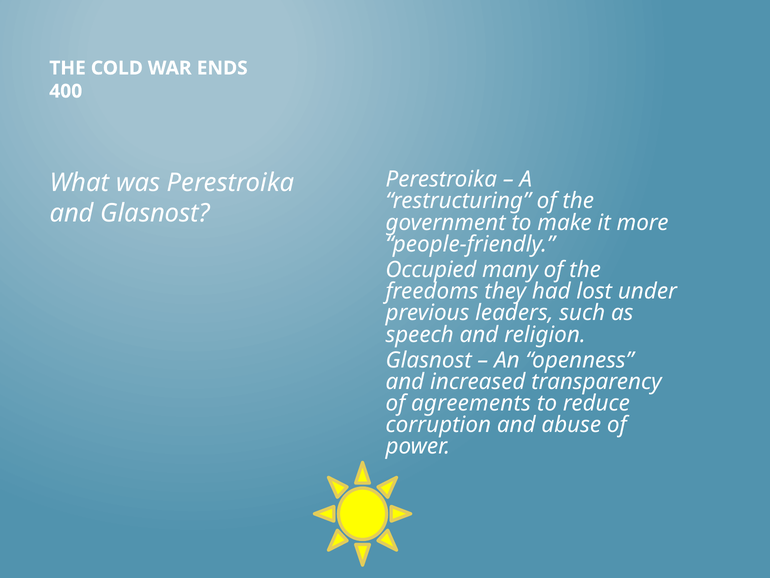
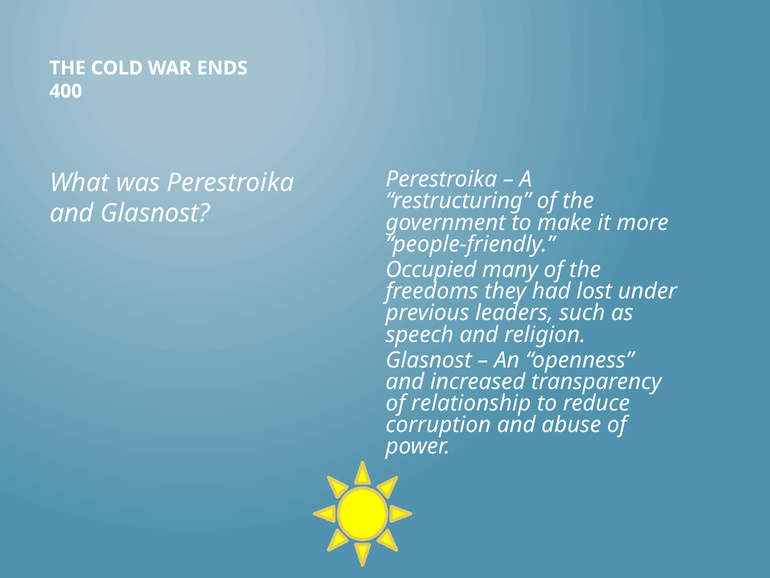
agreements: agreements -> relationship (471, 403)
